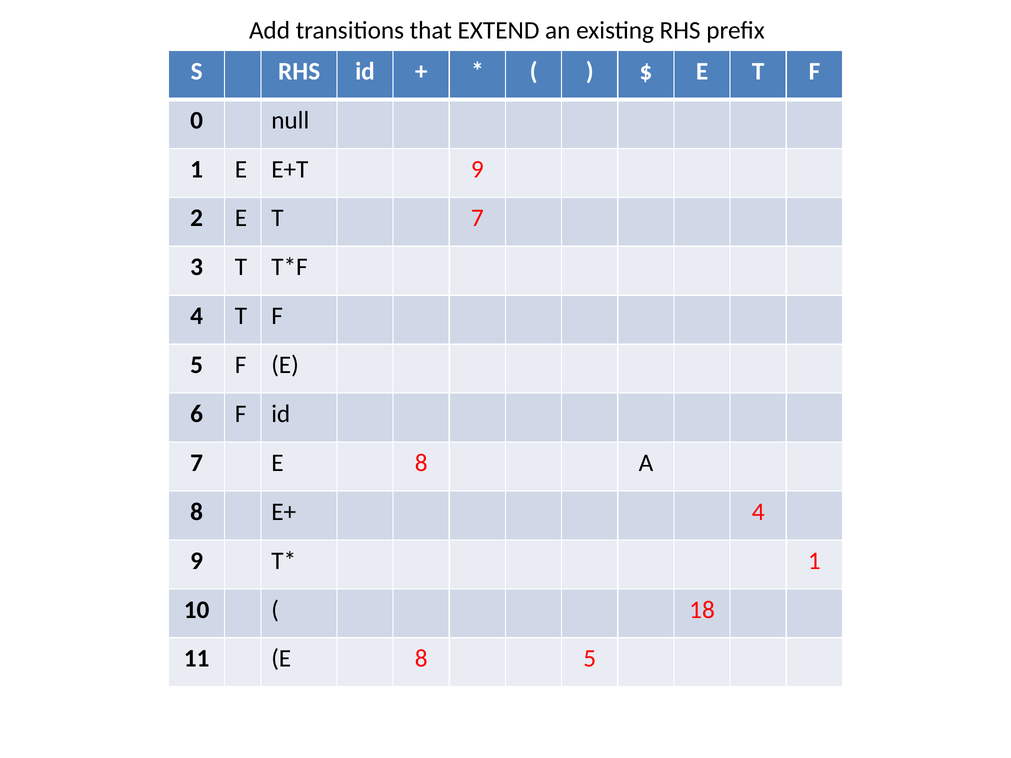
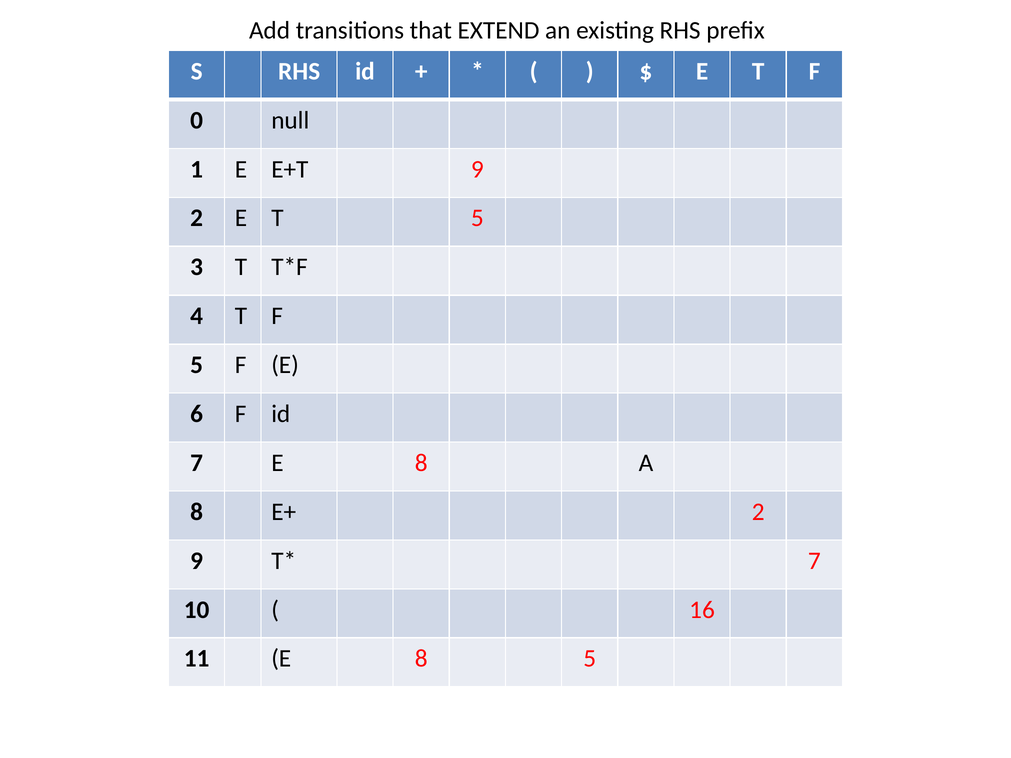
T 7: 7 -> 5 (477, 218)
E+ 4: 4 -> 2 (758, 512)
1: 1 -> 7 (814, 561)
18: 18 -> 16 (702, 610)
